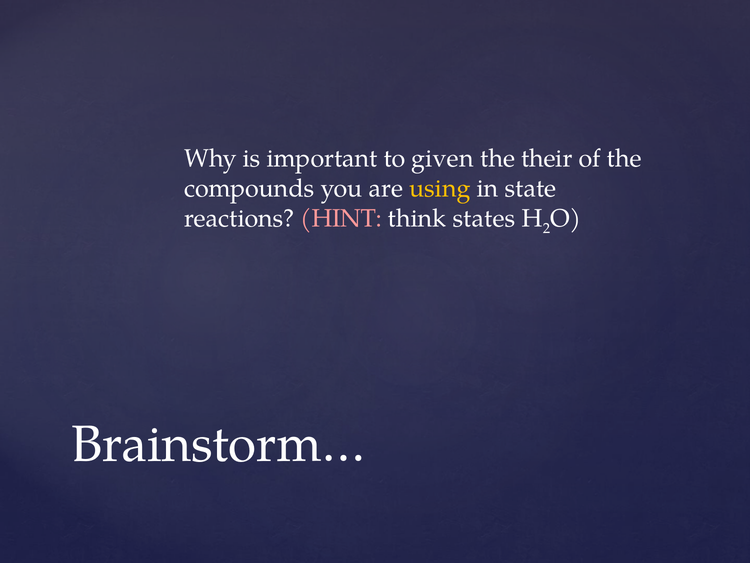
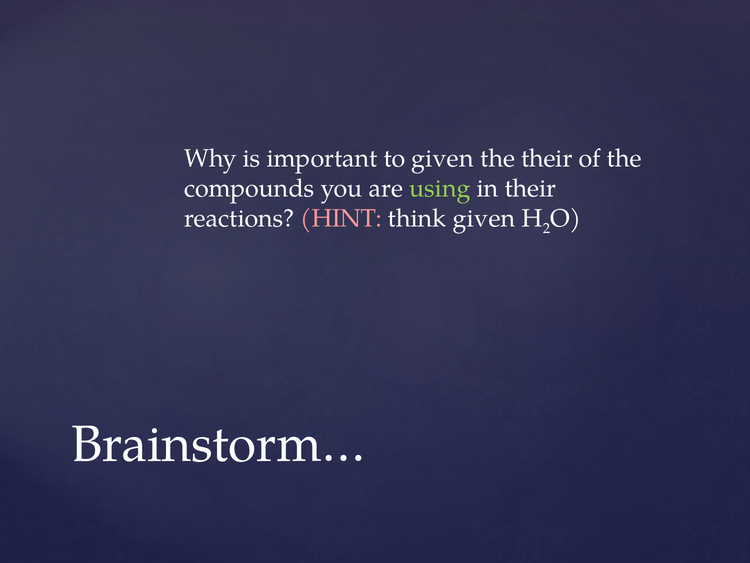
using colour: yellow -> light green (440, 188)
in state: state -> their (531, 188)
think states: states -> given (484, 218)
